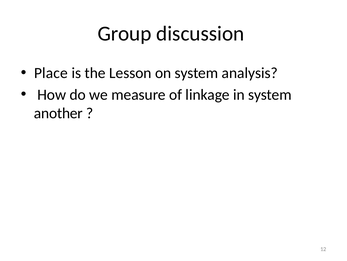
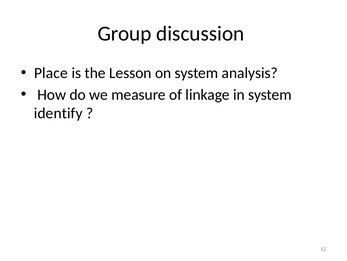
another: another -> identify (58, 113)
